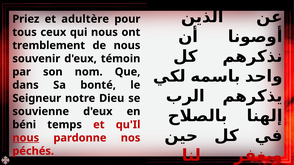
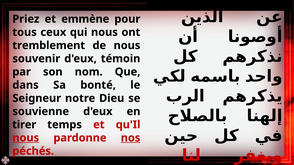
adultère: adultère -> emmène (85, 19)
béni: béni -> tirer (24, 125)
nos underline: none -> present (131, 138)
